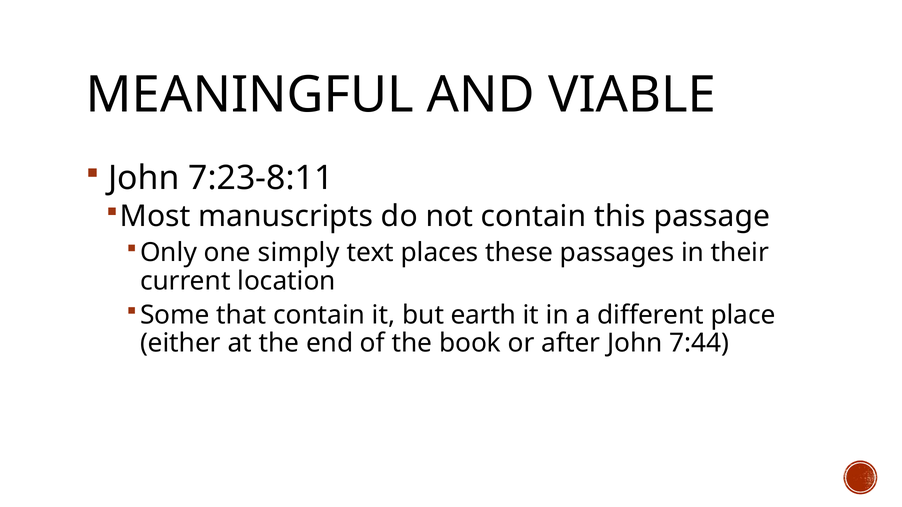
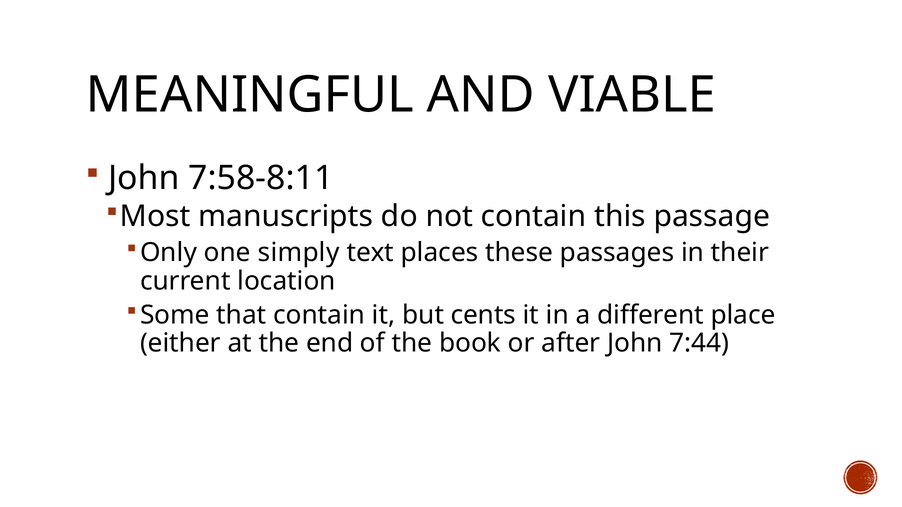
7:23-8:11: 7:23-8:11 -> 7:58-8:11 (261, 178)
earth: earth -> cents (483, 315)
